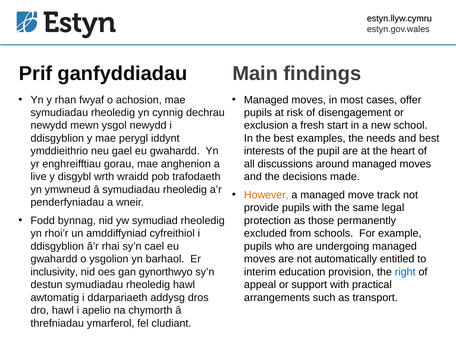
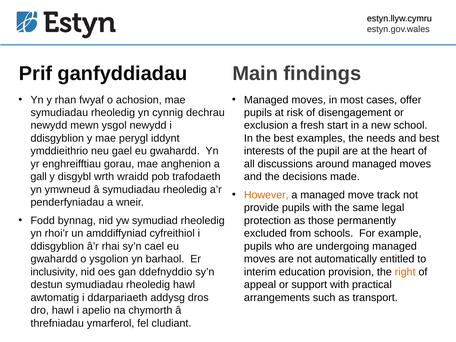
live: live -> gall (39, 177)
gynorthwyo: gynorthwyo -> ddefnyddio (166, 272)
right colour: blue -> orange (405, 272)
